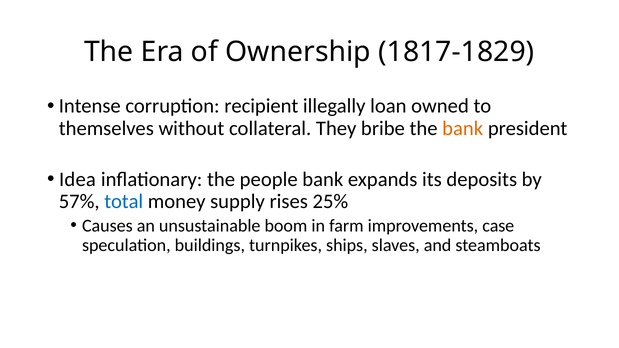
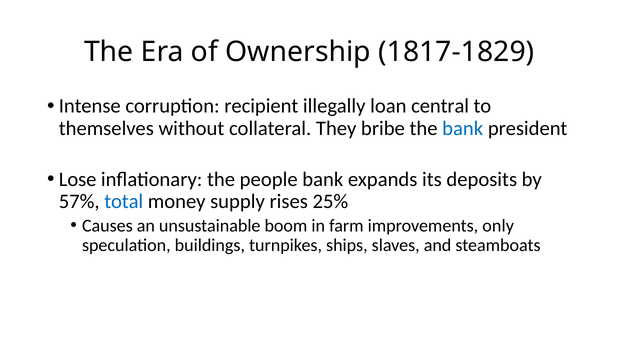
owned: owned -> central (440, 106)
bank colour: orange -> blue (463, 128)
Idea: Idea -> Lose (78, 179)
case: case -> only (498, 226)
